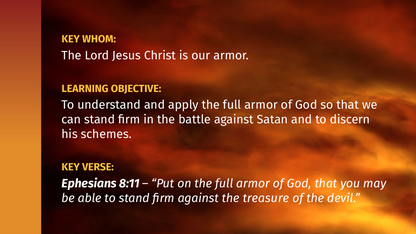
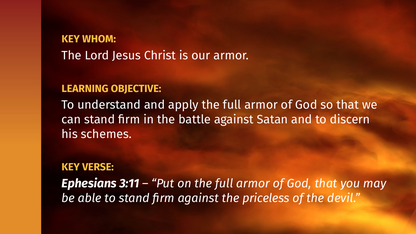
8:11: 8:11 -> 3:11 (129, 183)
treasure: treasure -> priceless (266, 198)
